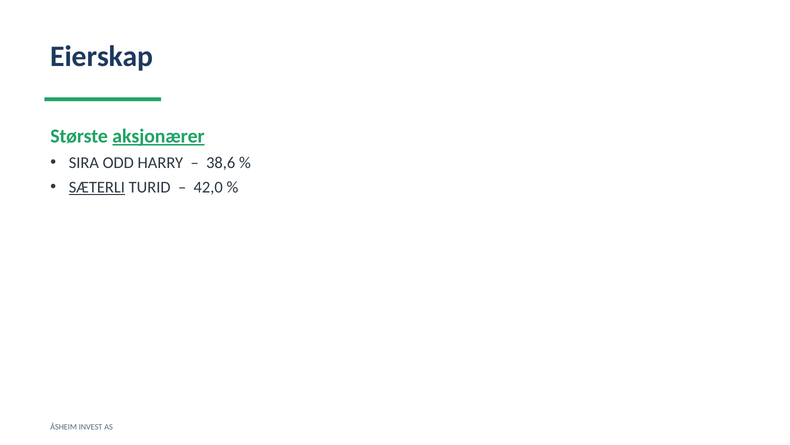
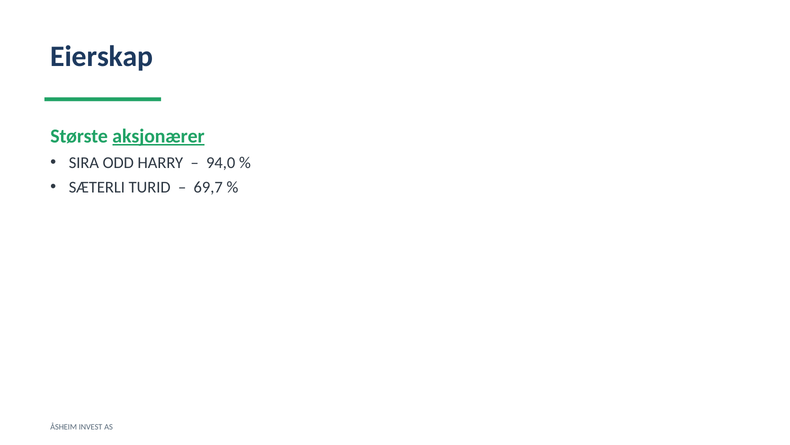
38,6: 38,6 -> 94,0 (221, 162)
SÆTERLI underline: present -> none (97, 187)
42,0: 42,0 -> 69,7 (208, 187)
